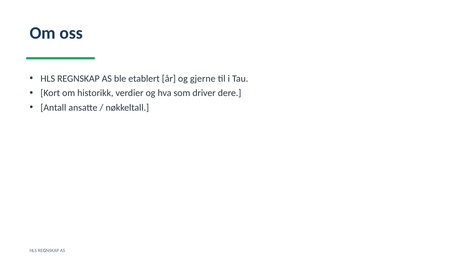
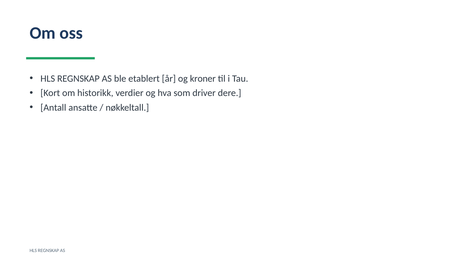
gjerne: gjerne -> kroner (203, 79)
